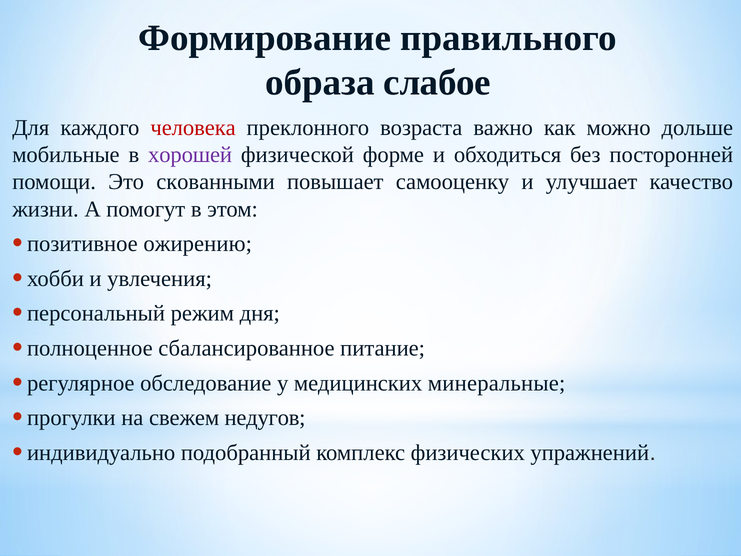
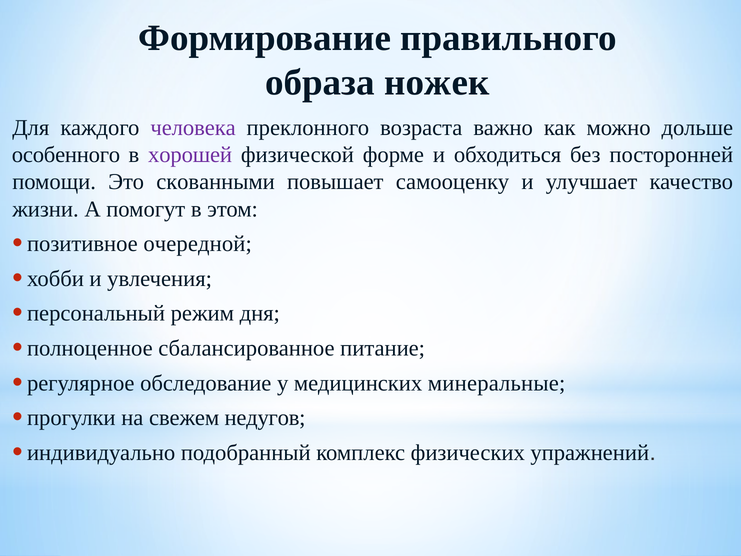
слабое: слабое -> ножек (437, 82)
человека colour: red -> purple (193, 128)
мобильные: мобильные -> особенного (66, 155)
ожирению: ожирению -> очередной (198, 244)
